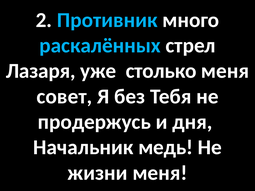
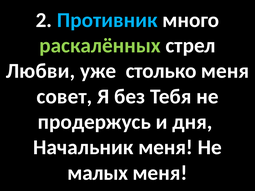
раскалённых colour: light blue -> light green (100, 46)
Лазаря: Лазаря -> Любви (40, 71)
Начальник медь: медь -> меня (166, 148)
жизни: жизни -> малых (98, 173)
